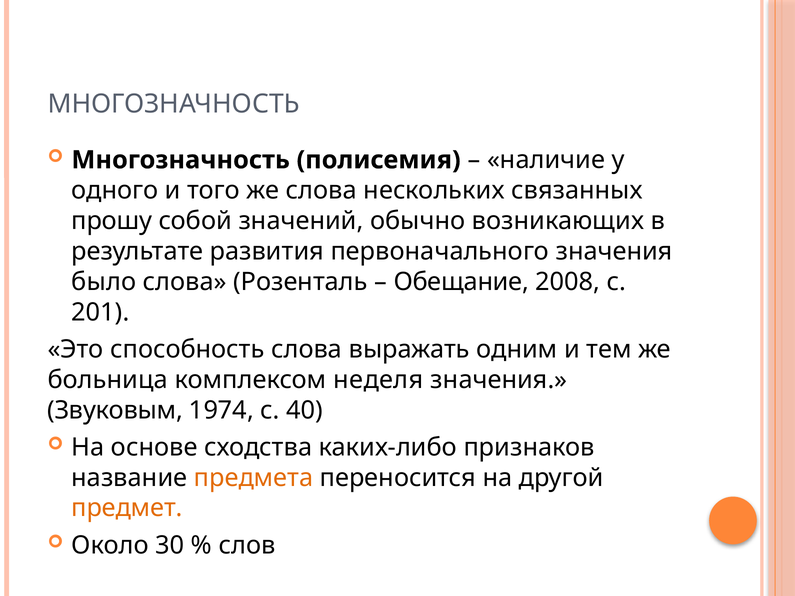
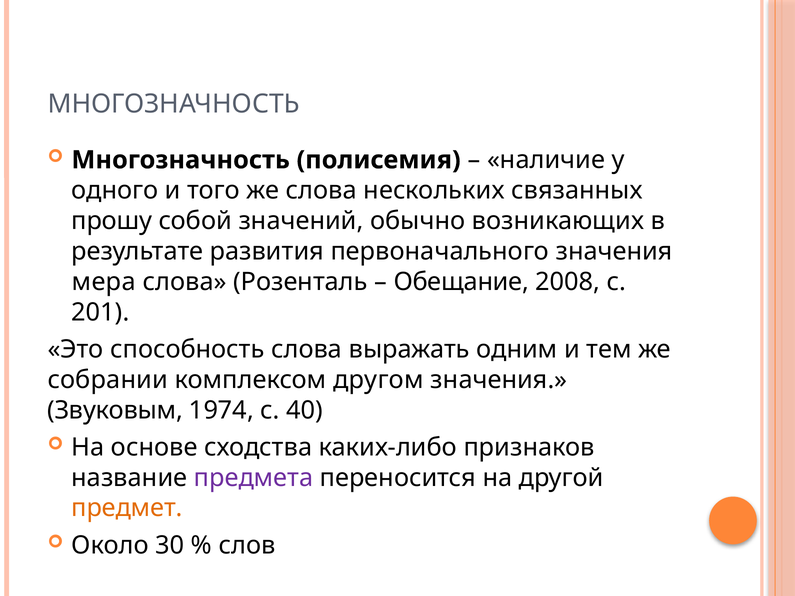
было: было -> мера (104, 282)
больница: больница -> собрании (108, 380)
неделя: неделя -> другом (378, 380)
предмета colour: orange -> purple (254, 478)
